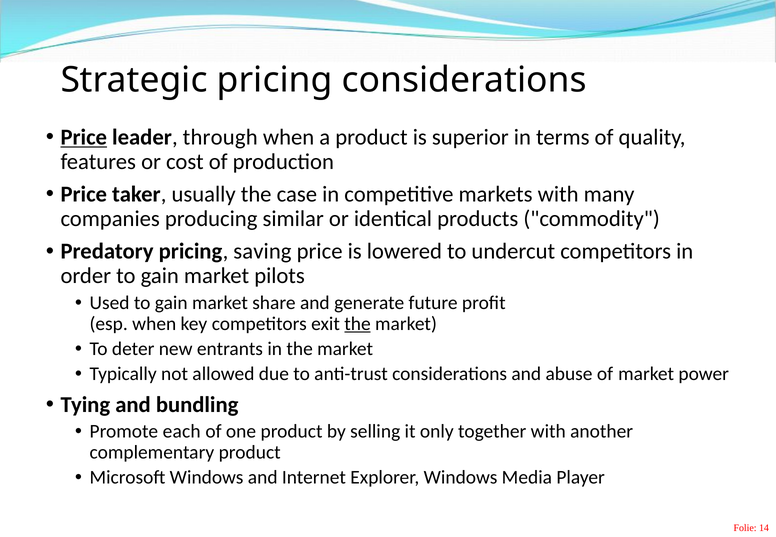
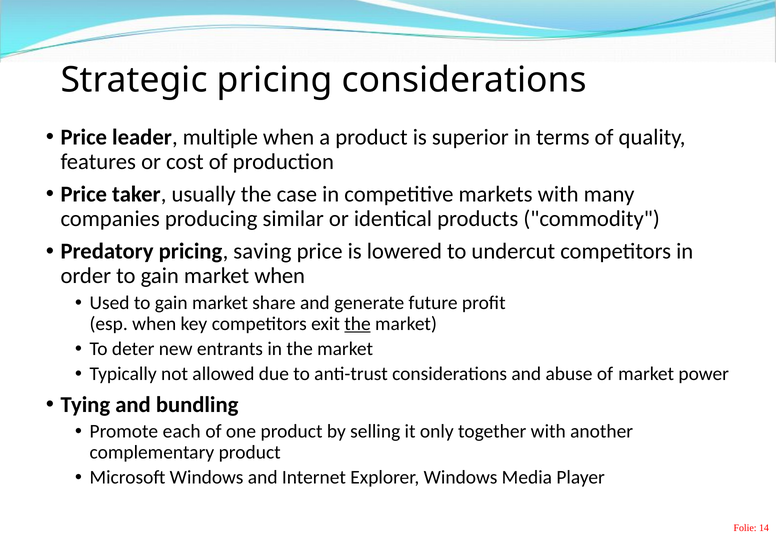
Price underline: present -> none (84, 137)
through: through -> multiple (220, 137)
market pilots: pilots -> when (280, 276)
